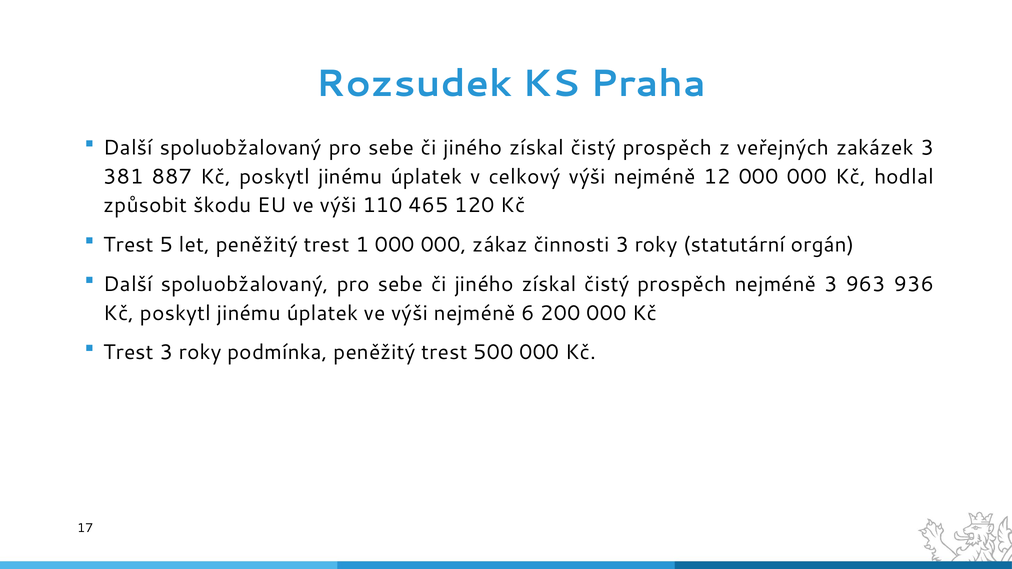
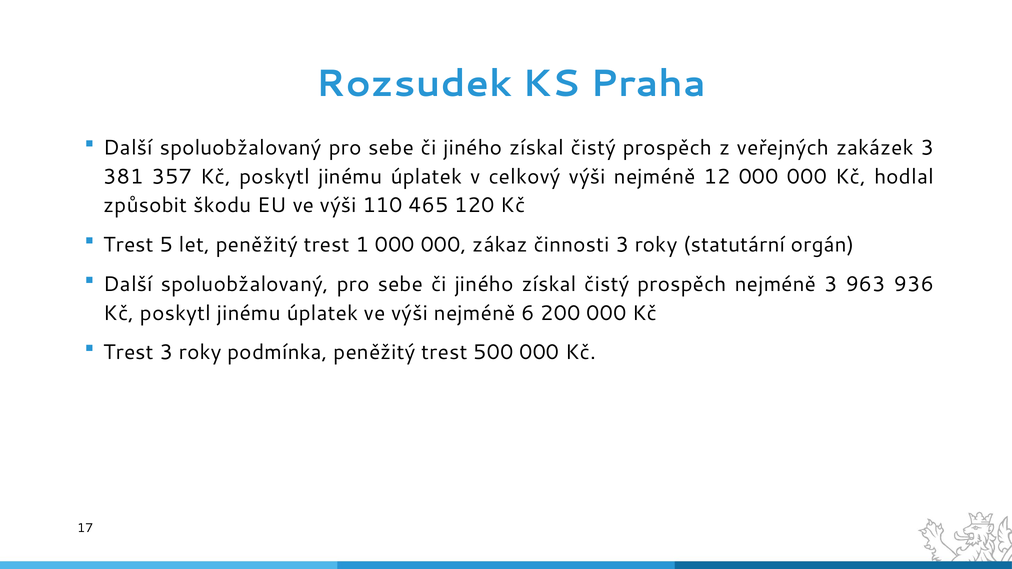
887: 887 -> 357 (172, 177)
